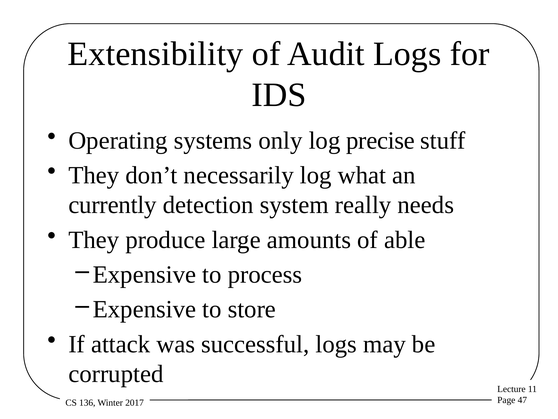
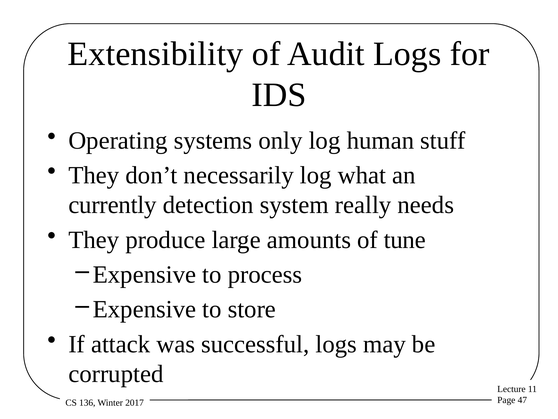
precise: precise -> human (380, 140)
able: able -> tune (405, 240)
